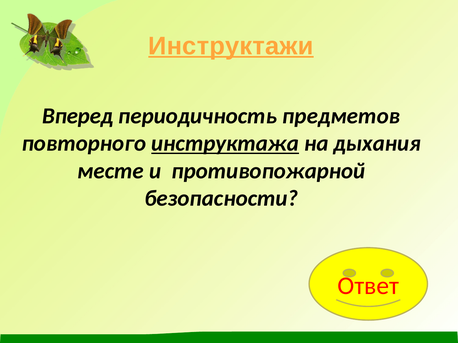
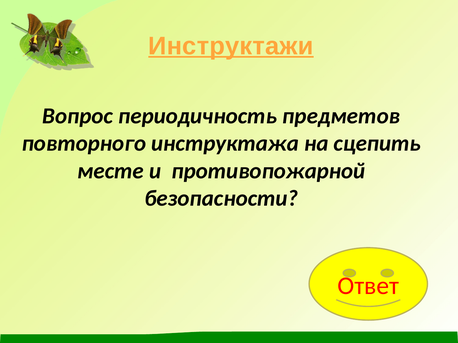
Вперед: Вперед -> Вопрос (78, 116)
инструктажа underline: present -> none (225, 144)
дыхания: дыхания -> сцепить (377, 144)
